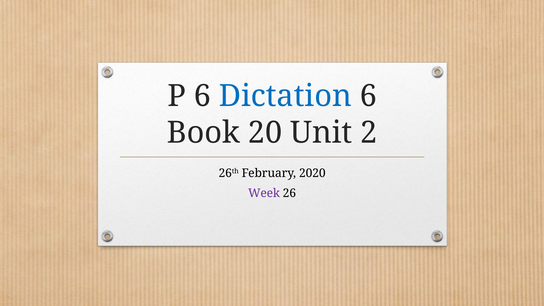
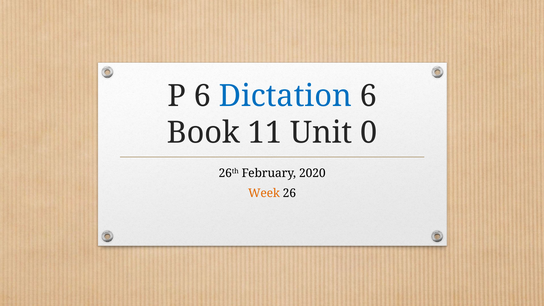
20: 20 -> 11 (265, 133)
2: 2 -> 0 (369, 133)
Week colour: purple -> orange (264, 193)
